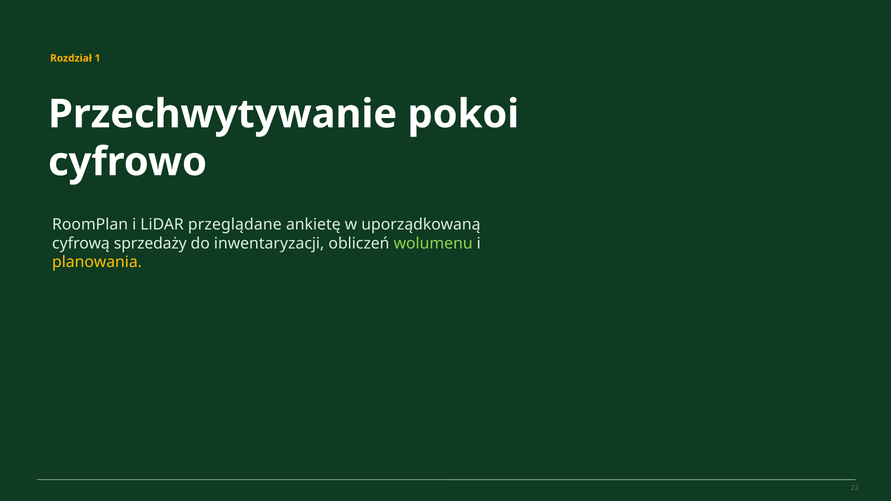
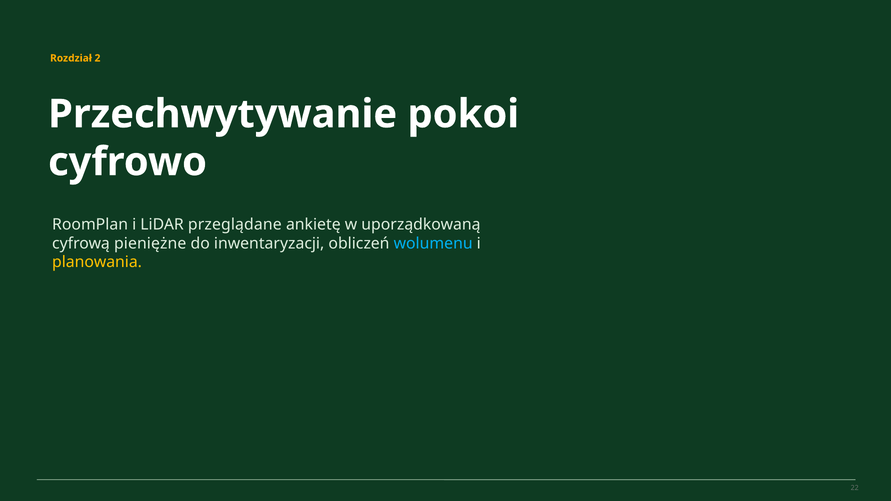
1: 1 -> 2 (98, 58)
sprzedaży: sprzedaży -> pieniężne (150, 243)
wolumenu colour: light green -> light blue (433, 243)
